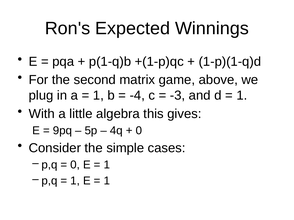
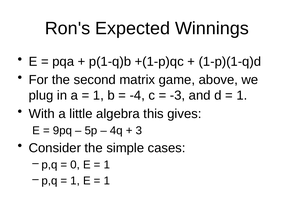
0: 0 -> 3 (139, 131)
